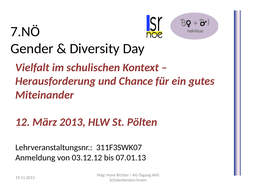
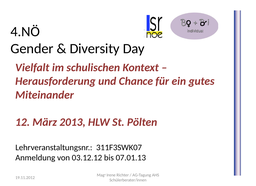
7.NÖ: 7.NÖ -> 4.NÖ (25, 32)
